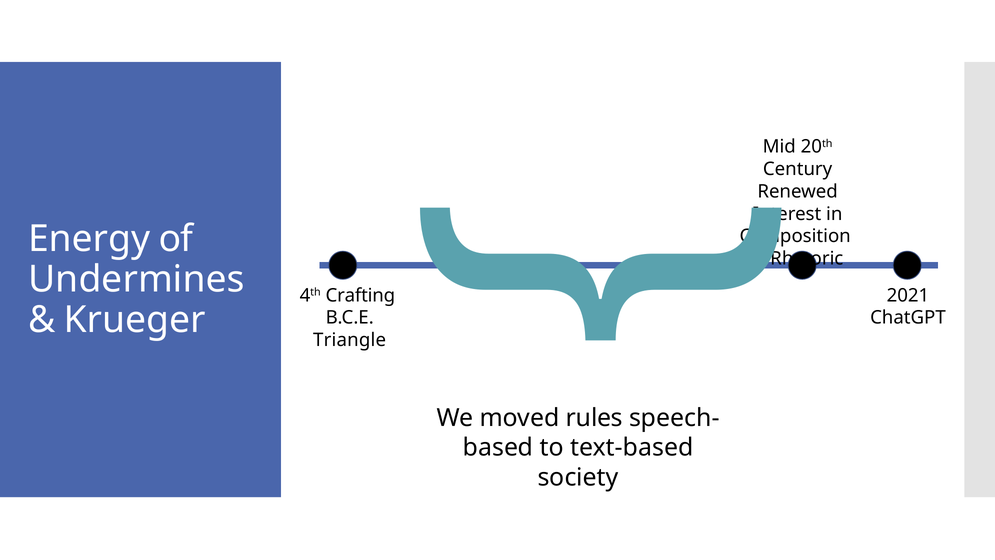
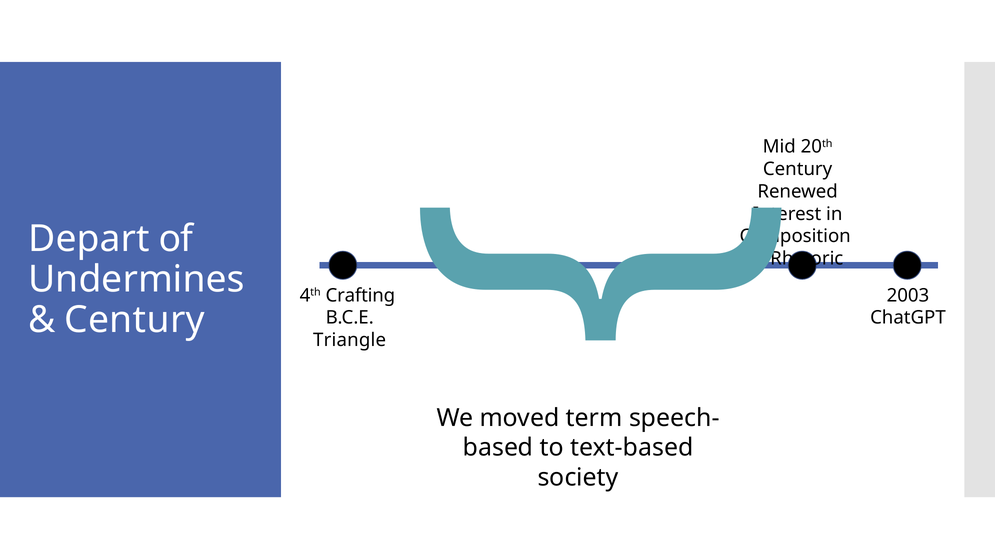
Energy: Energy -> Depart (89, 239)
2021: 2021 -> 2003 (908, 295)
Krueger: Krueger -> Century (135, 320)
rules: rules -> term (594, 418)
